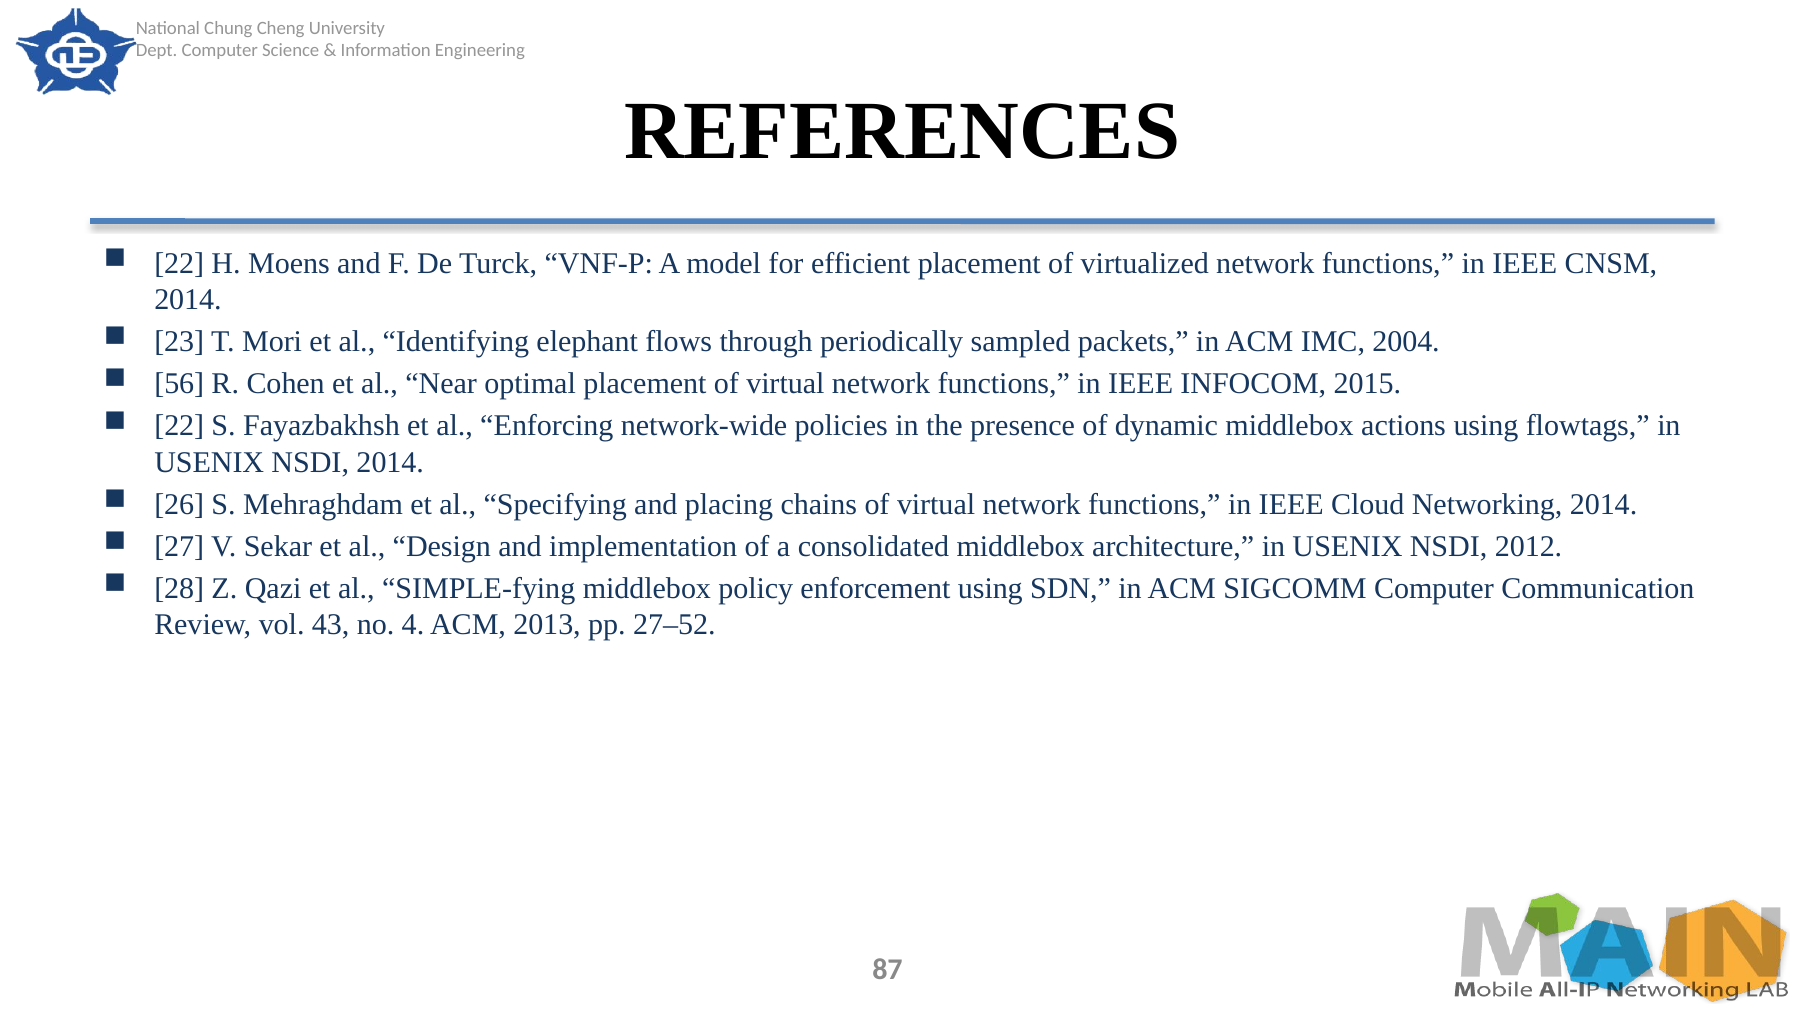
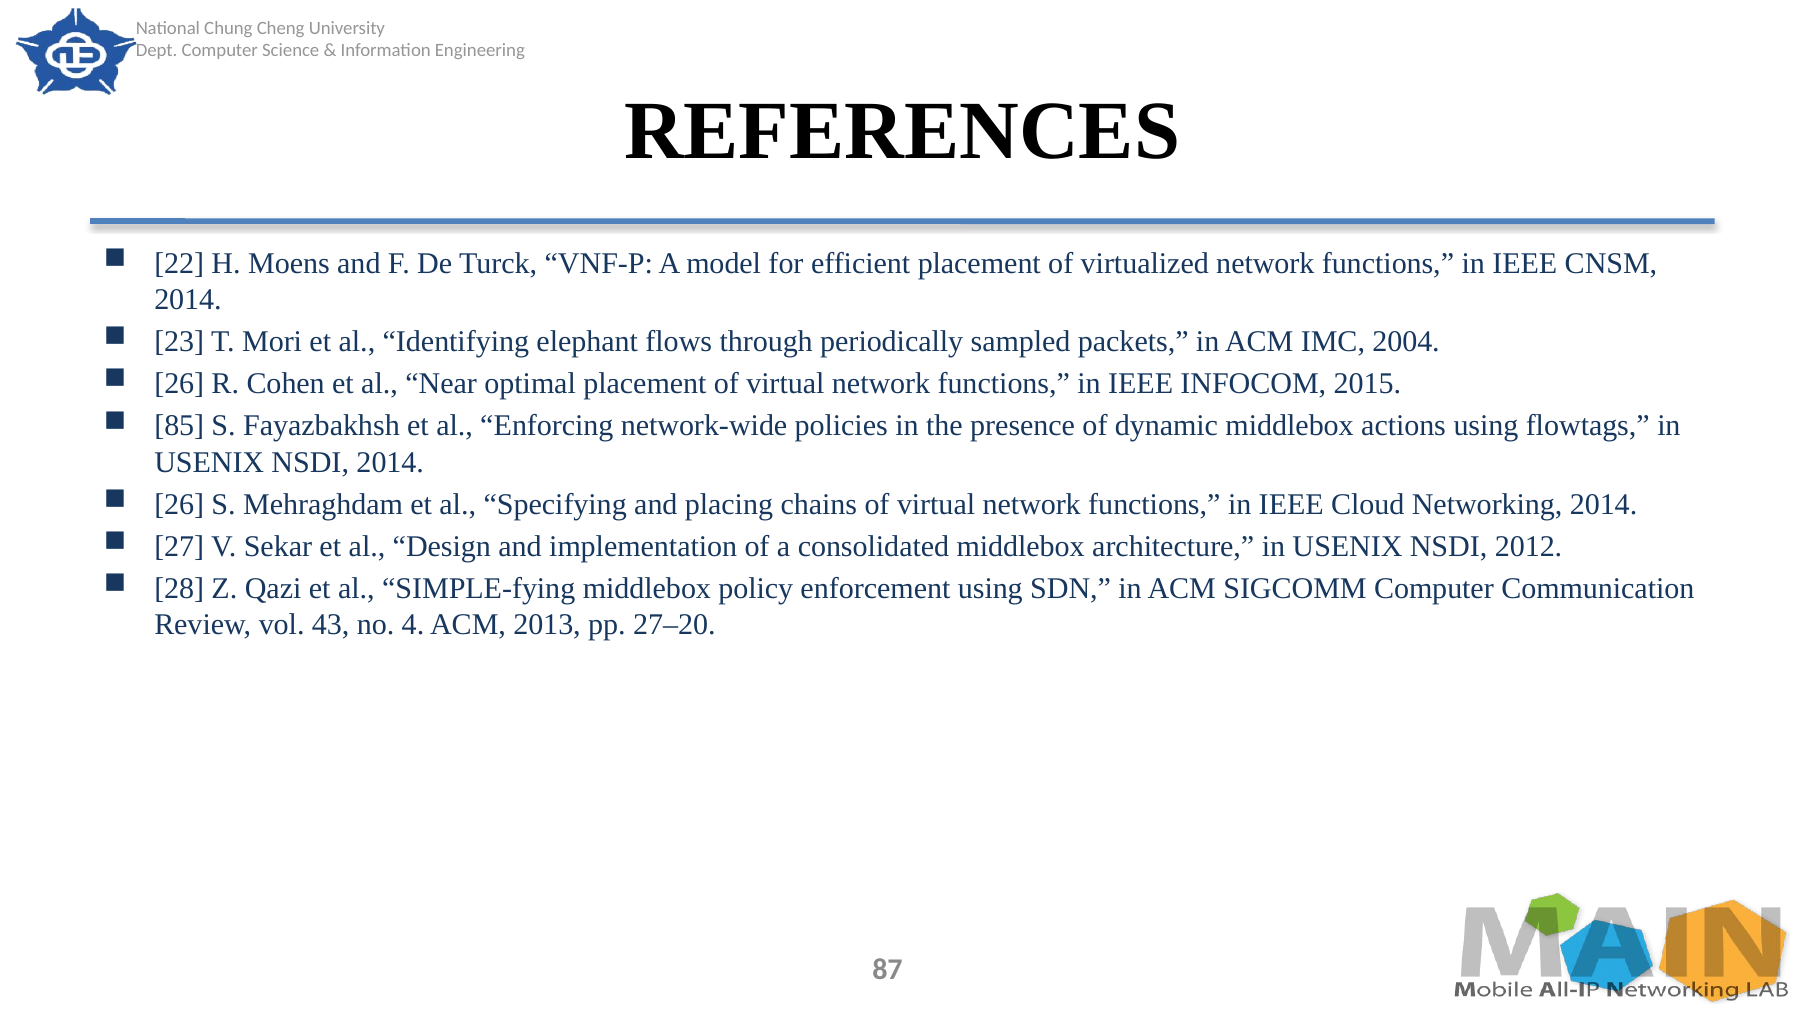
56: 56 -> 26 (179, 384)
22: 22 -> 85 (179, 426)
27–52: 27–52 -> 27–20 (674, 625)
